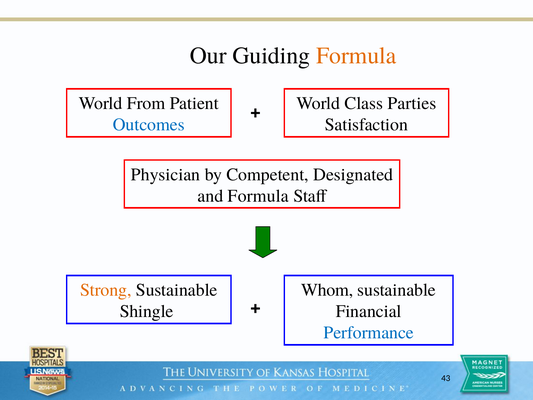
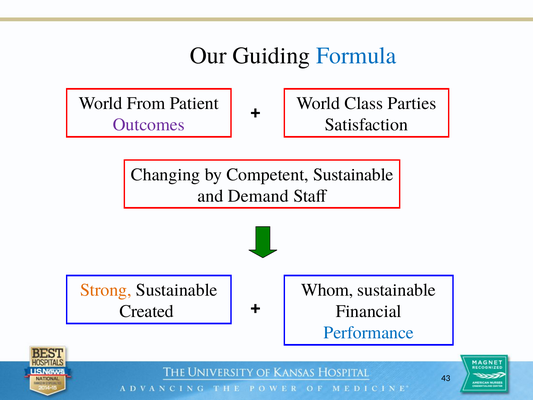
Formula colour: orange -> blue (356, 56)
Outcomes colour: blue -> purple (149, 125)
Physician: Physician -> Changing (166, 174)
Competent Designated: Designated -> Sustainable (353, 174)
and Formula: Formula -> Demand (258, 196)
Shingle: Shingle -> Created (147, 311)
